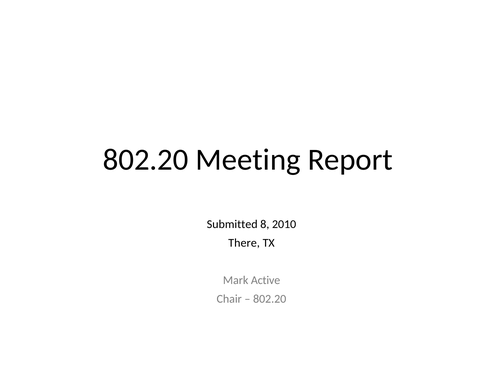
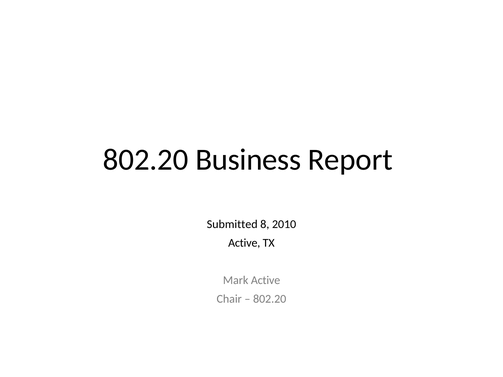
Meeting: Meeting -> Business (248, 160)
There: There -> Active (244, 243)
